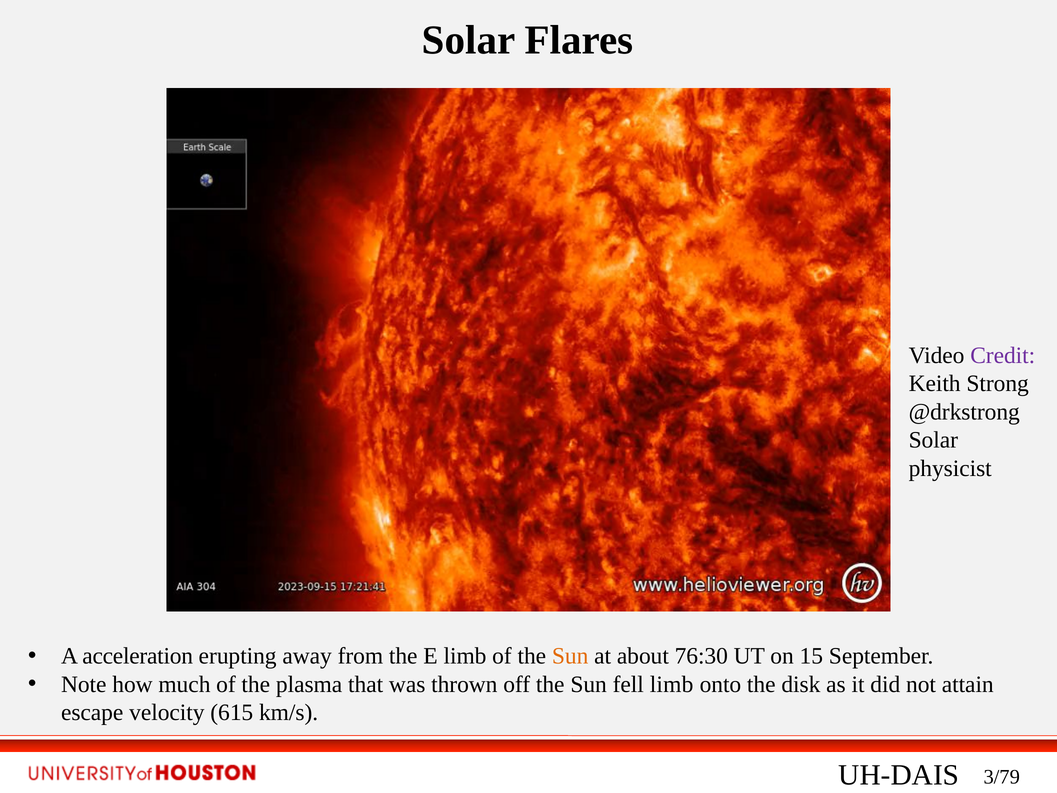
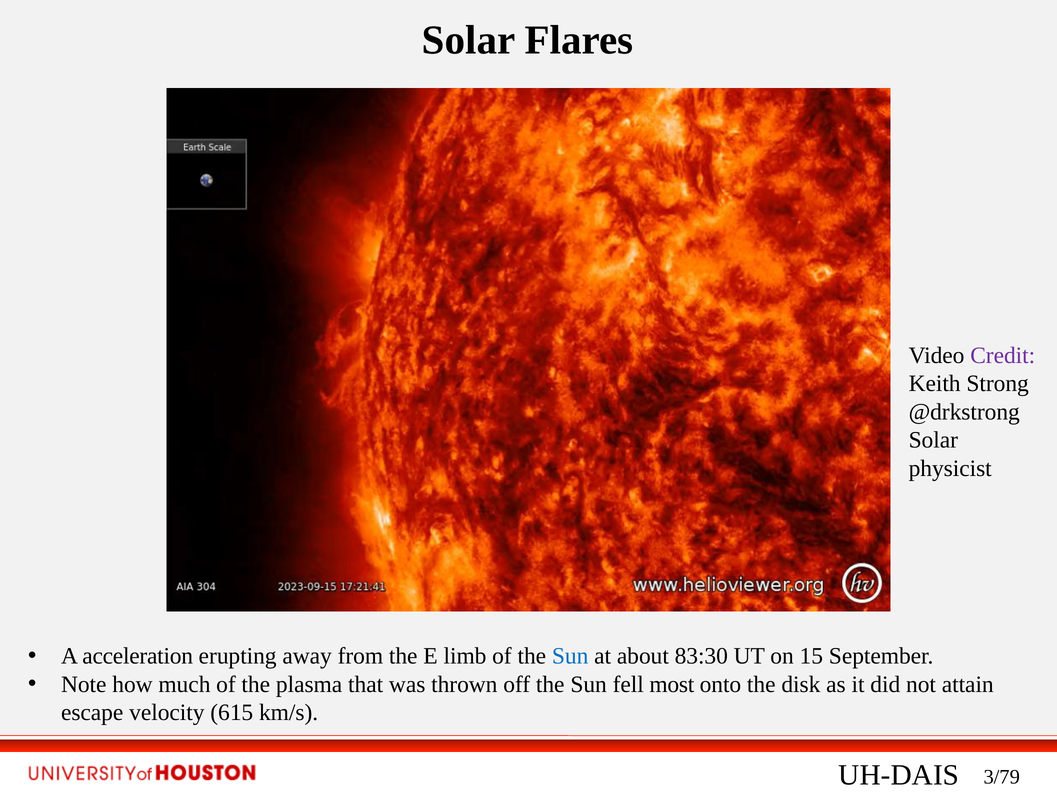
Sun colour: orange -> blue (570, 656)
76:30: 76:30 -> 83:30 (701, 656)
fell limb: limb -> most (672, 684)
